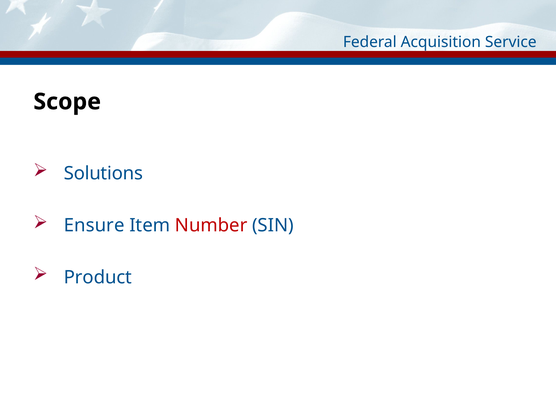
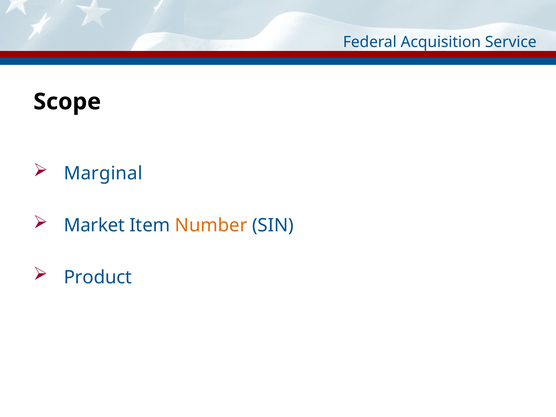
Solutions: Solutions -> Marginal (103, 173)
Ensure: Ensure -> Market (94, 225)
Number colour: red -> orange (211, 225)
